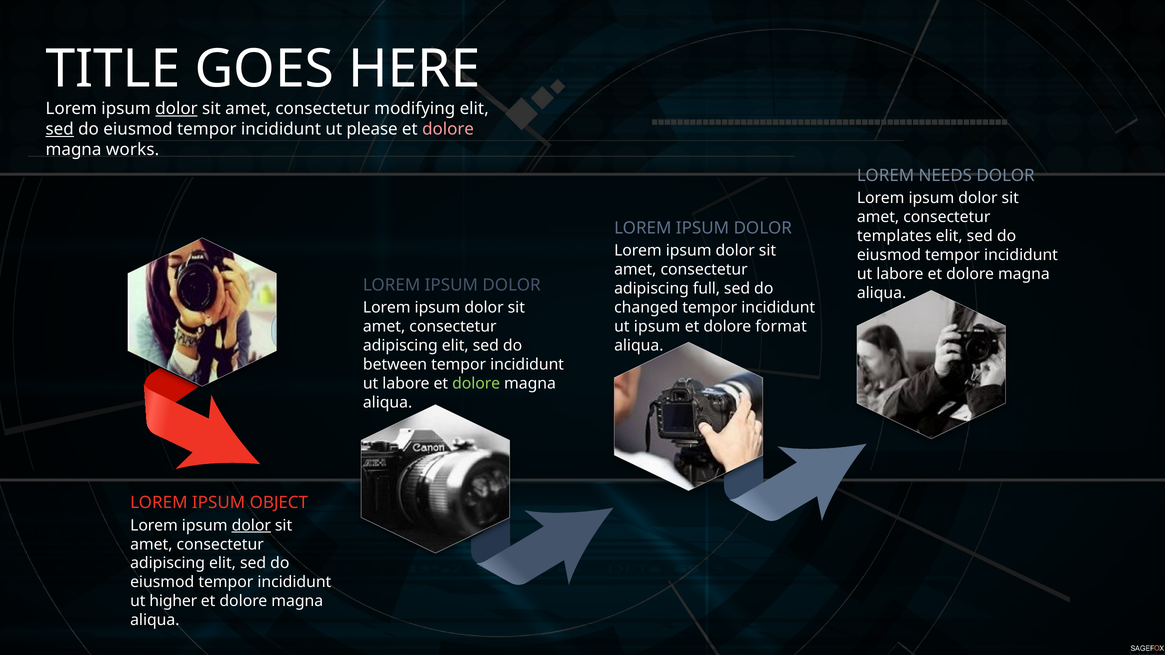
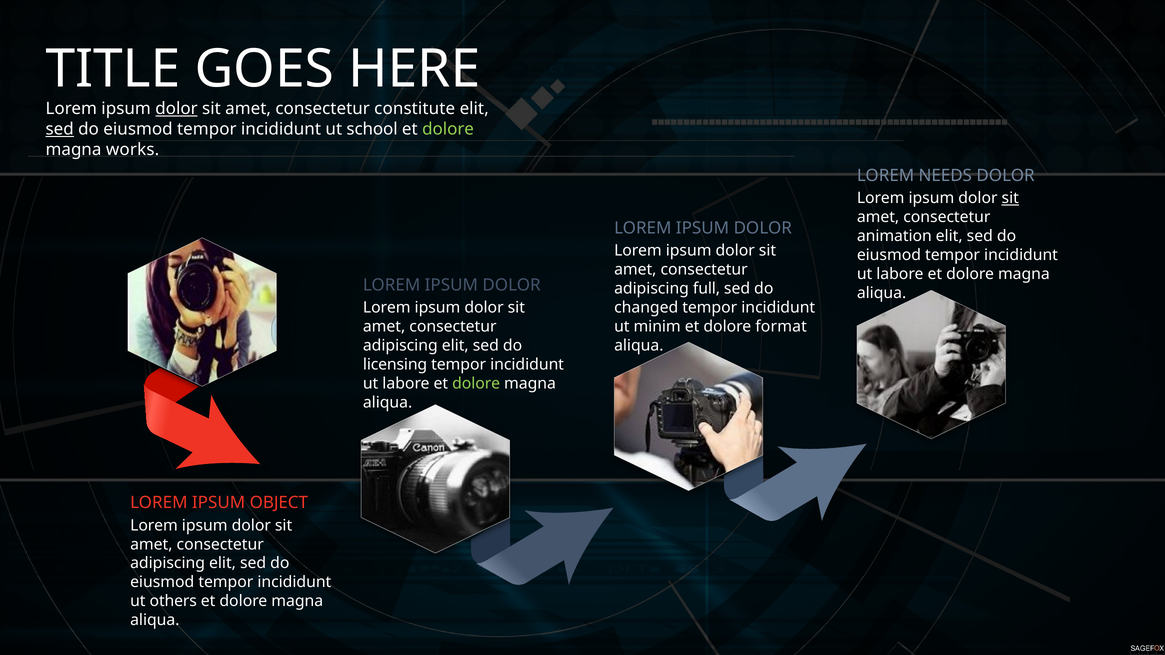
modifying: modifying -> constitute (415, 109)
please: please -> school (372, 129)
dolore colour: pink -> light green (448, 129)
sit underline: none -> present (1010, 198)
templates: templates -> animation (894, 236)
ut ipsum: ipsum -> minim (657, 327)
between: between -> licensing (395, 365)
dolor underline: present -> none (251, 526)
higher: higher -> others (173, 601)
